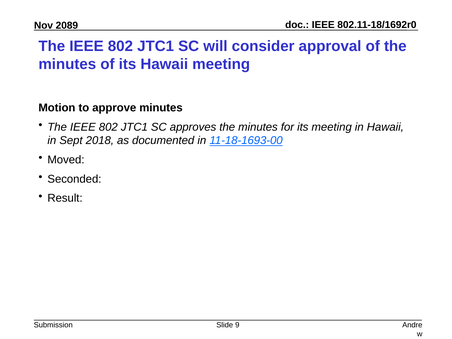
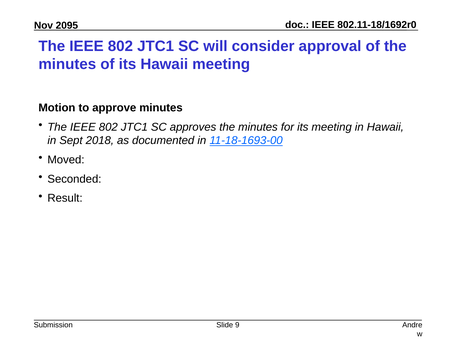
2089: 2089 -> 2095 (67, 26)
